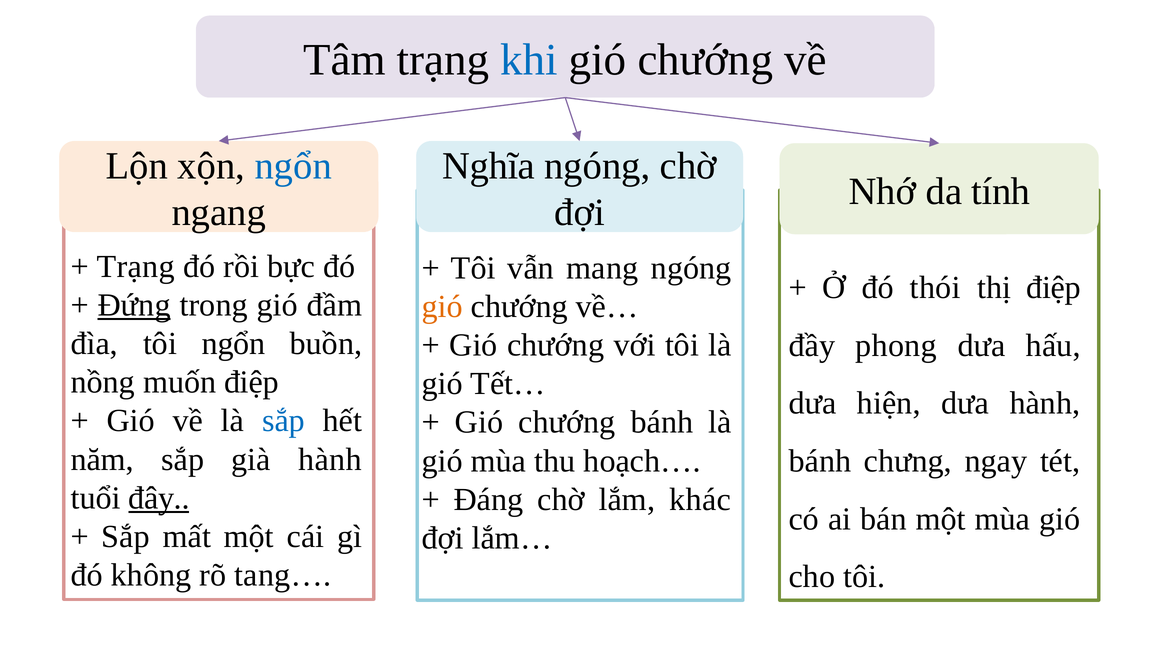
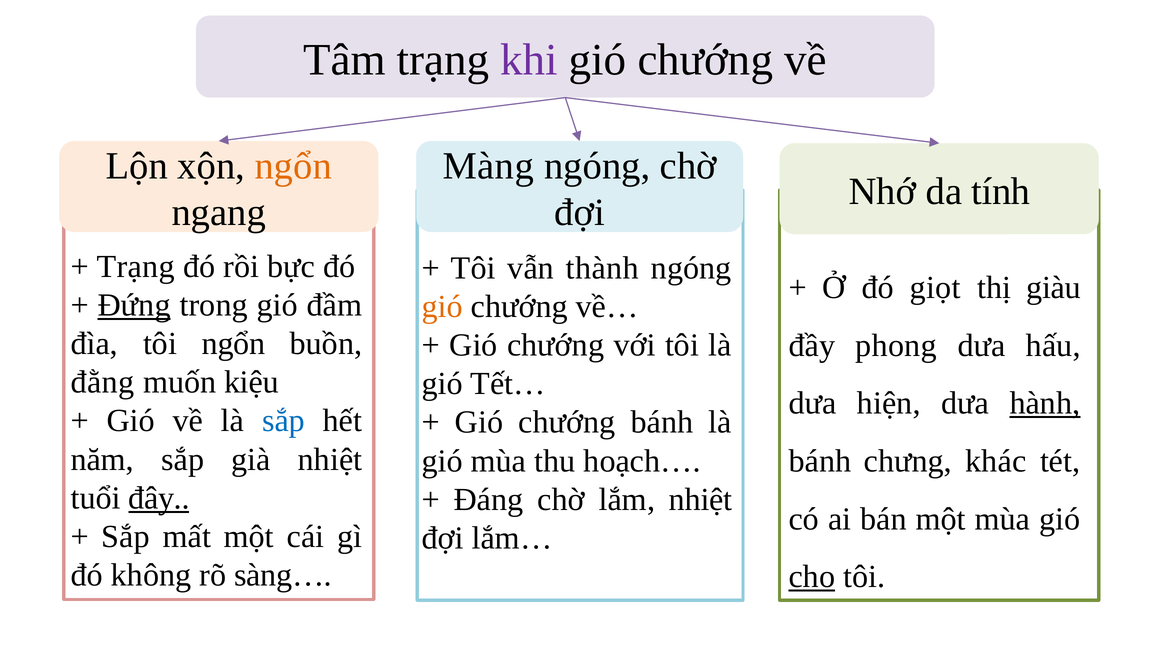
khi colour: blue -> purple (529, 60)
ngổn colour: blue -> orange (293, 166)
Nghĩa: Nghĩa -> Màng (488, 166)
mang: mang -> thành (602, 268)
thói: thói -> giọt (935, 288)
thị điệp: điệp -> giàu (1054, 288)
nồng: nồng -> đằng (103, 383)
muốn điệp: điệp -> kiệu (251, 383)
hành underline: none -> present (1045, 404)
già hành: hành -> nhiệt (330, 460)
ngay: ngay -> khác (996, 461)
lắm khác: khác -> nhiệt (700, 500)
tang…: tang… -> sàng… (283, 576)
cho underline: none -> present (812, 577)
